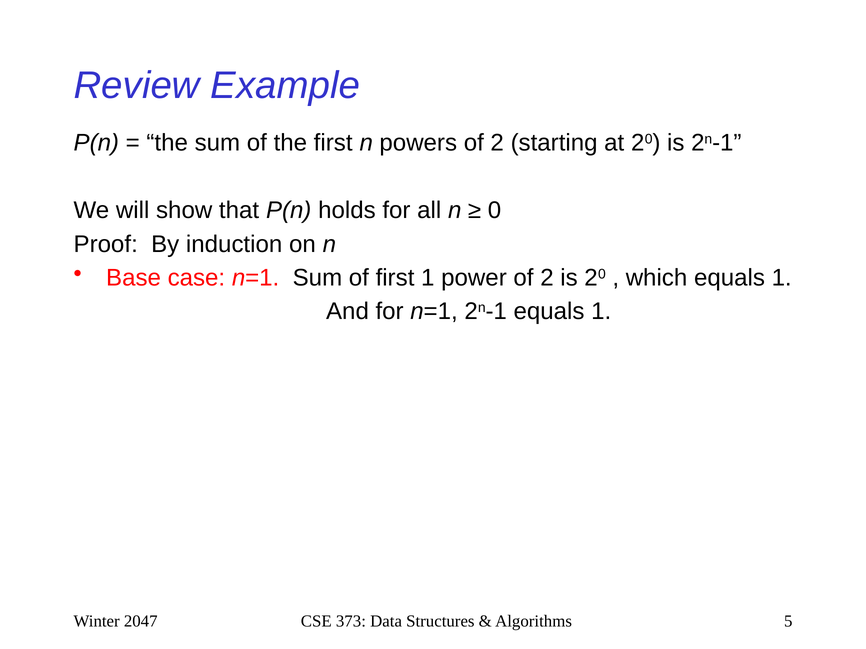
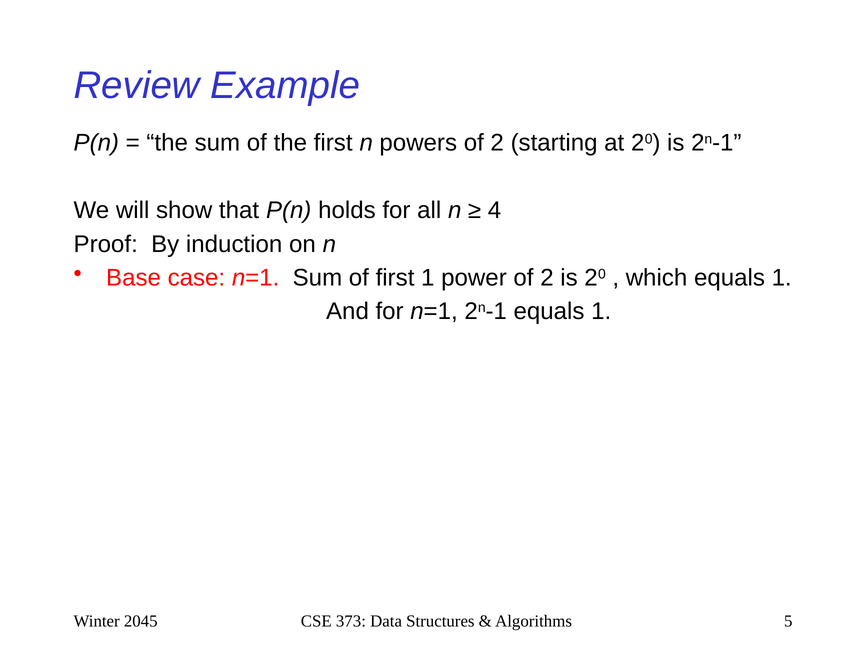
0: 0 -> 4 (495, 211)
2047: 2047 -> 2045 (141, 622)
